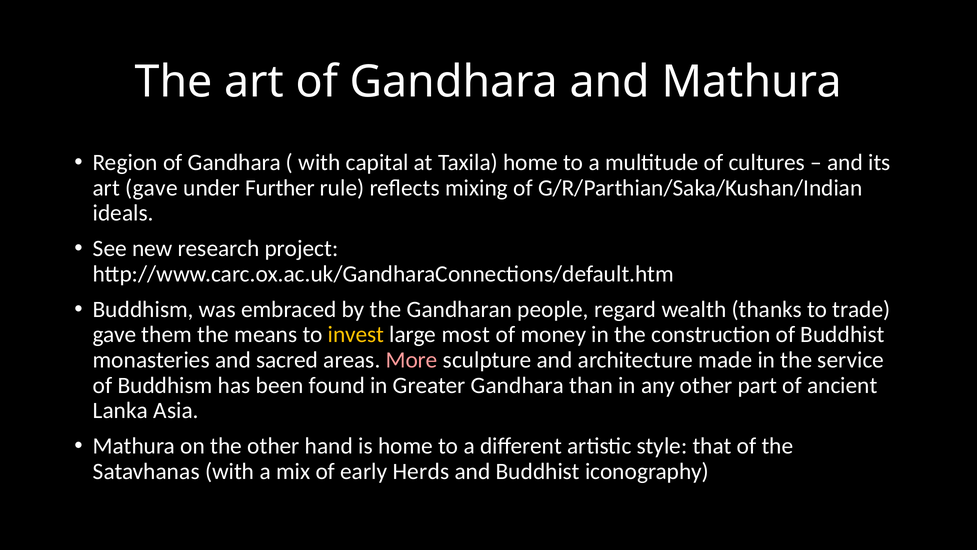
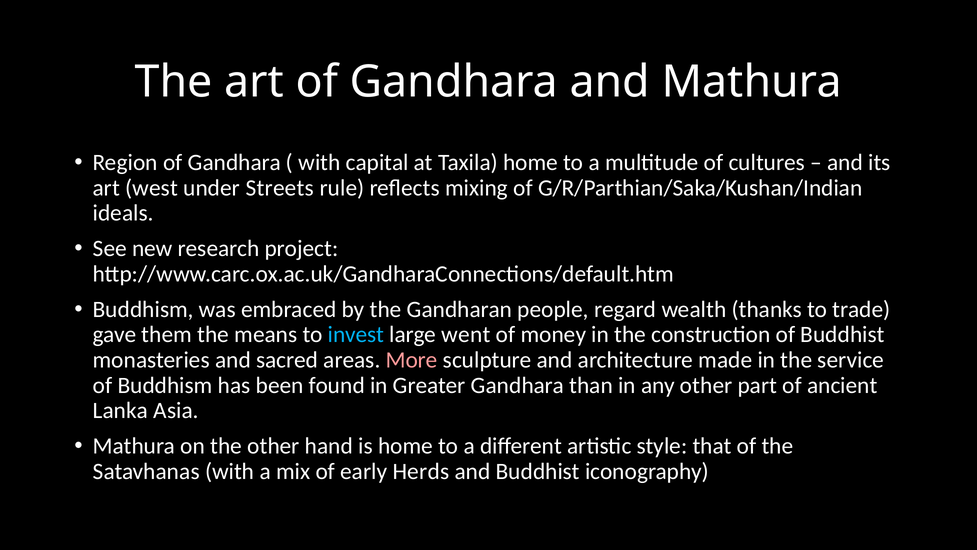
art gave: gave -> west (152, 188)
Further: Further -> Streets (280, 188)
invest colour: yellow -> light blue (356, 334)
most: most -> went (466, 334)
